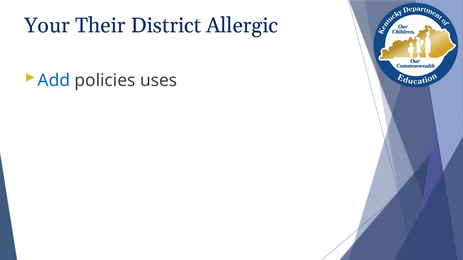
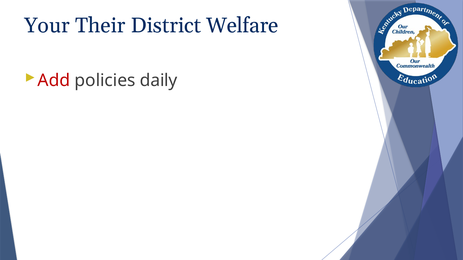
Allergic: Allergic -> Welfare (242, 26)
Add colour: blue -> red (54, 81)
uses: uses -> daily (159, 81)
